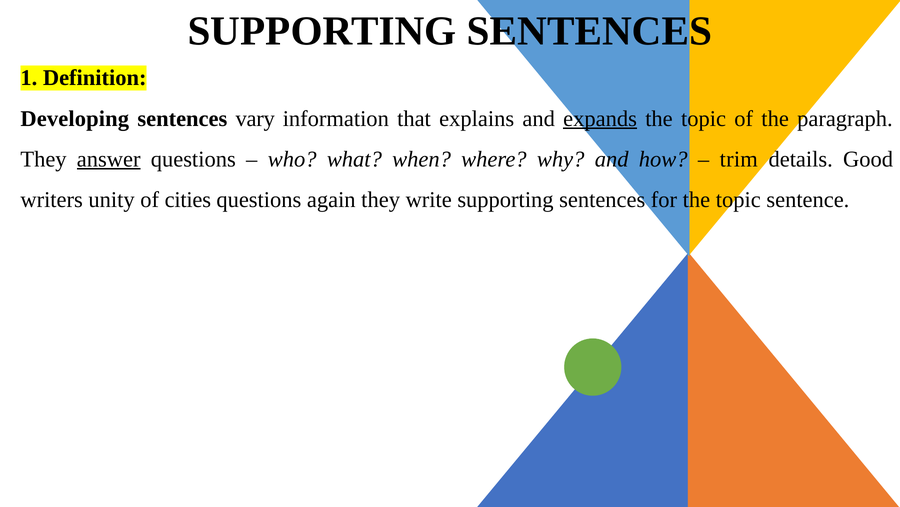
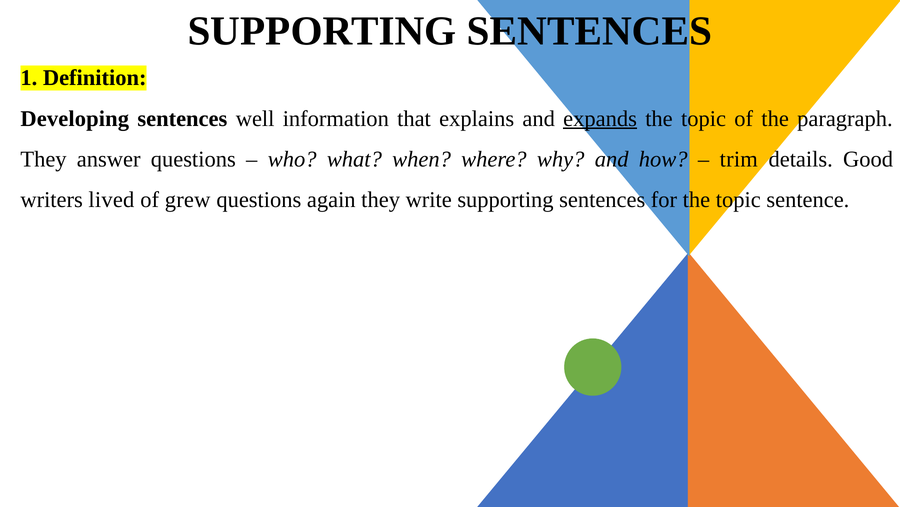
vary: vary -> well (255, 118)
answer underline: present -> none (109, 159)
unity: unity -> lived (111, 199)
cities: cities -> grew (188, 199)
